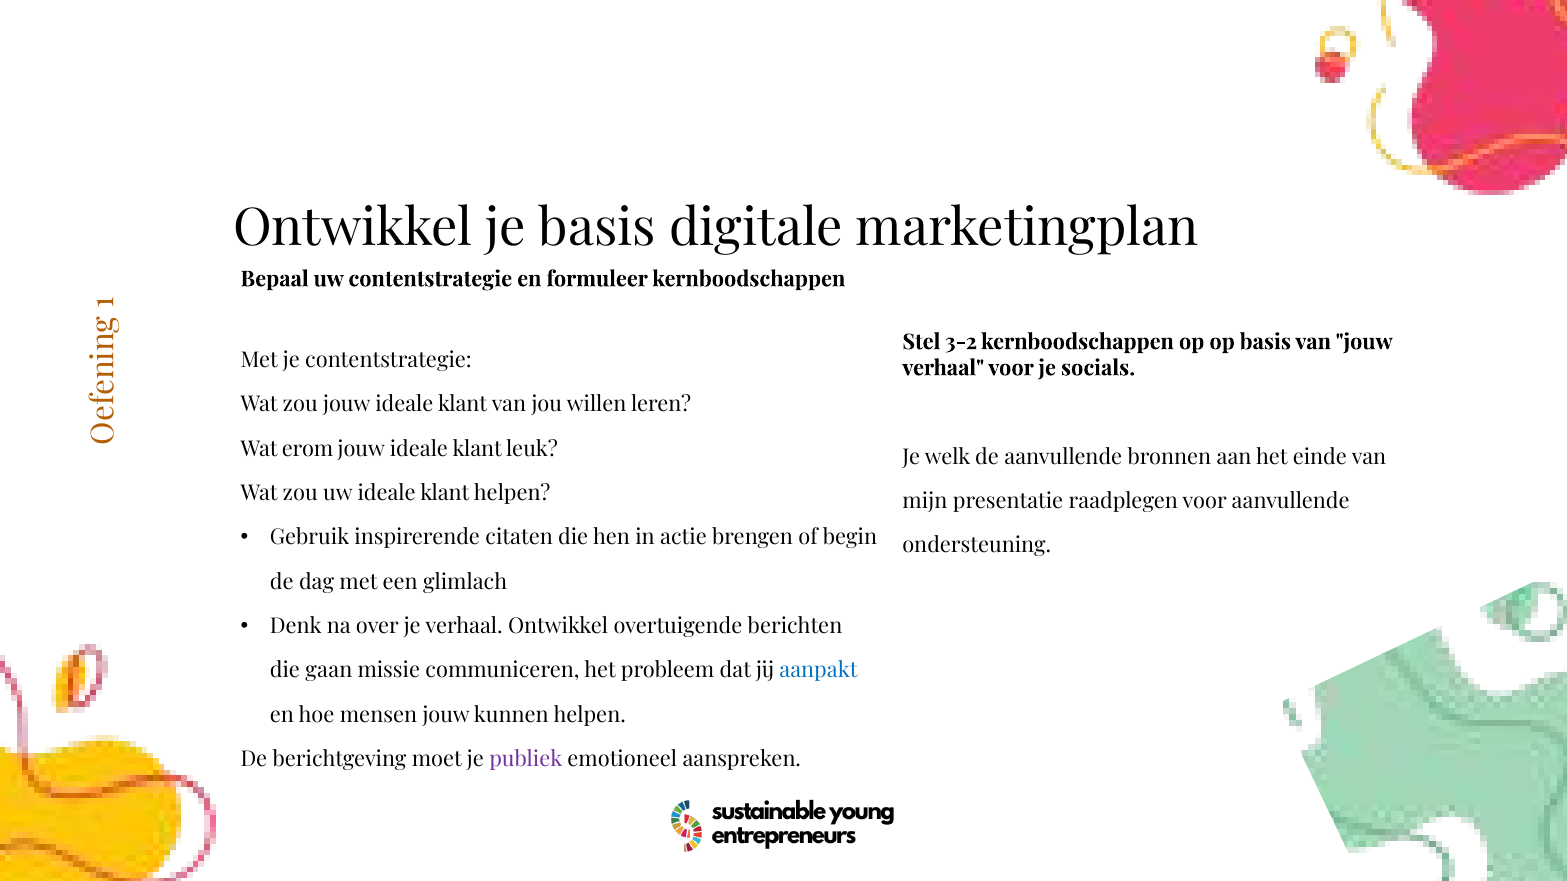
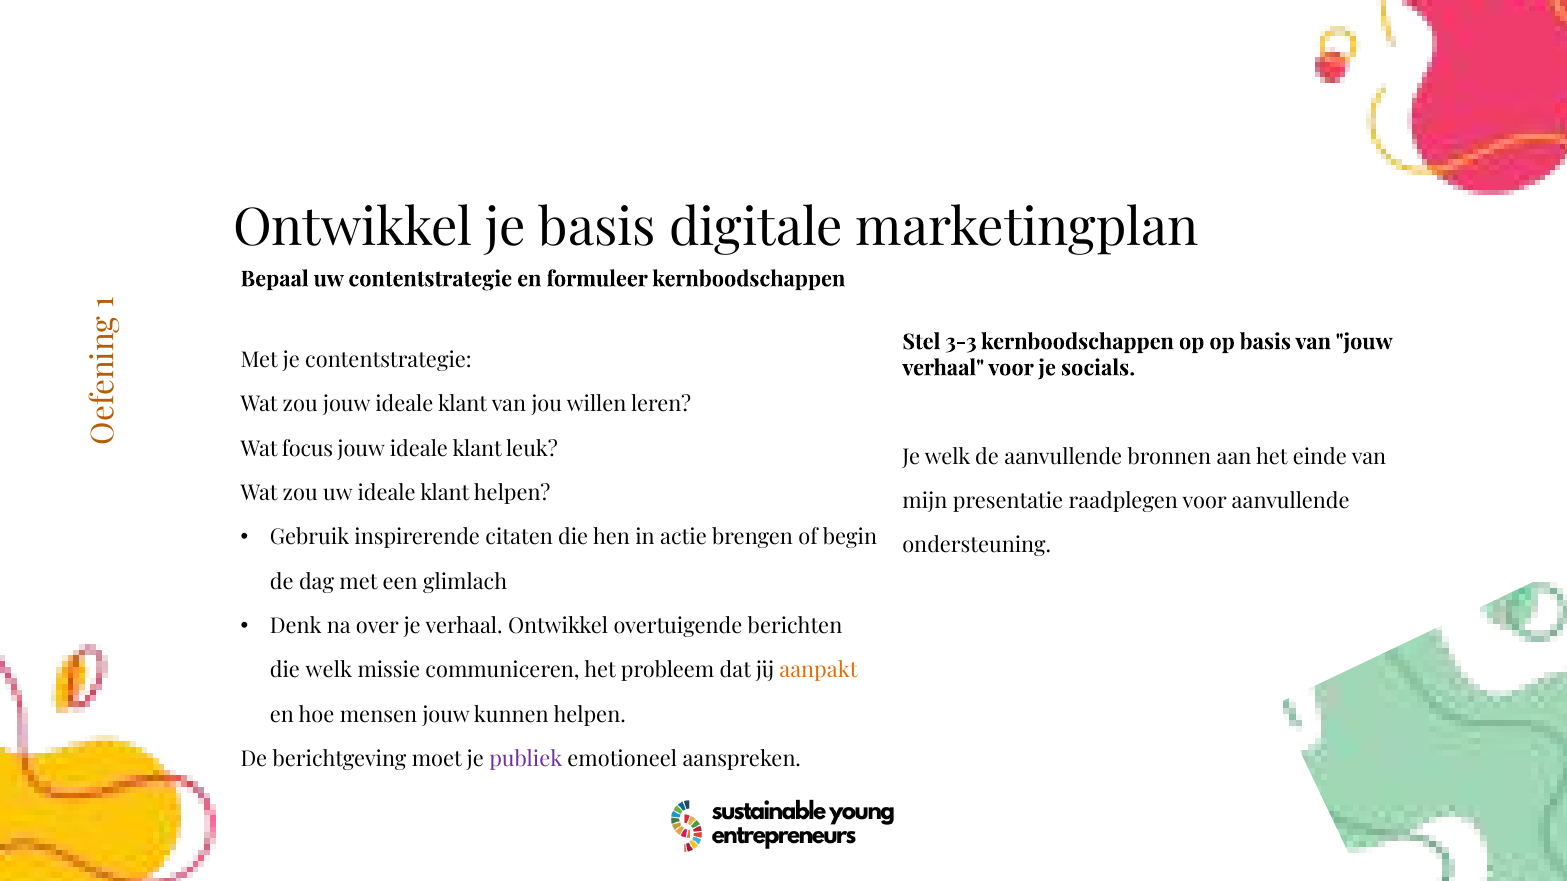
3-2: 3-2 -> 3-3 (961, 342)
erom: erom -> focus (308, 449)
die gaan: gaan -> welk (329, 671)
aanpakt colour: blue -> orange (818, 671)
